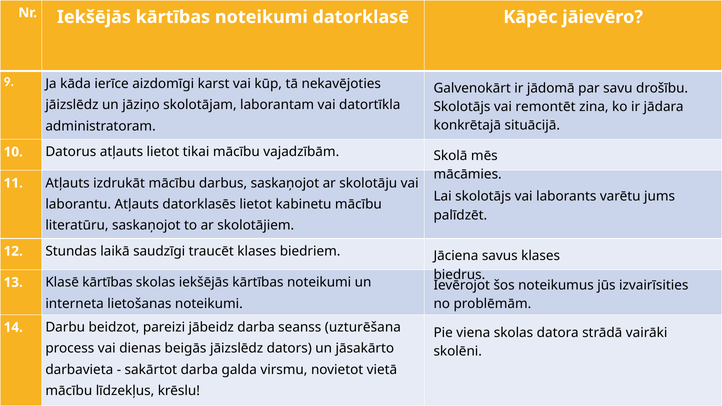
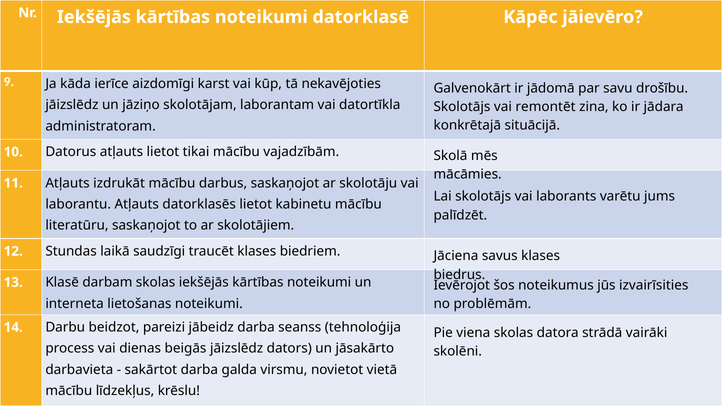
Klasē kārtības: kārtības -> darbam (107, 282)
uzturēšana: uzturēšana -> tehnoloģija (363, 327)
